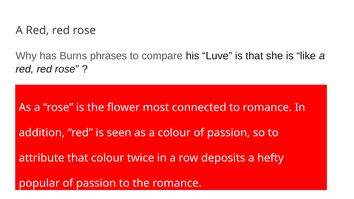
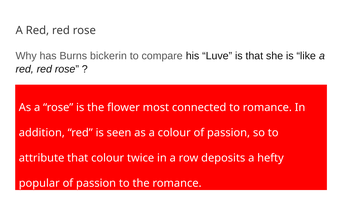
phrases: phrases -> bickerin (108, 56)
